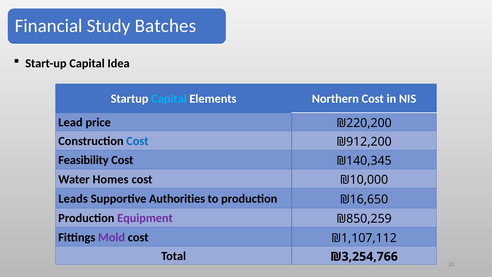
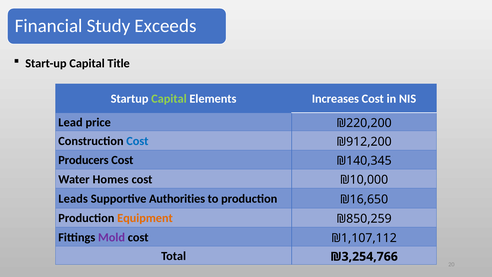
Batches: Batches -> Exceeds (166, 26)
Idea: Idea -> Title (119, 63)
Capital colour: light blue -> light green (169, 99)
Northern: Northern -> Increases (335, 99)
Feasibility: Feasibility -> Producers (83, 160)
Equipment colour: purple -> orange (145, 218)
